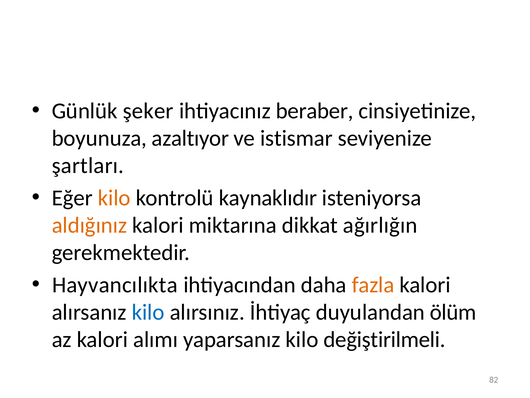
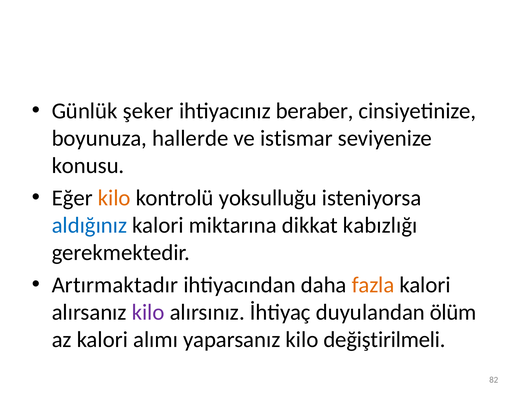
azaltıyor: azaltıyor -> hallerde (190, 138)
şartları: şartları -> konusu (88, 165)
kaynaklıdır: kaynaklıdır -> yoksulluğu (268, 198)
aldığınız colour: orange -> blue (89, 225)
ağırlığın: ağırlığın -> kabızlığı (380, 225)
Hayvancılıkta: Hayvancılıkta -> Artırmaktadır (115, 285)
kilo colour: blue -> purple (148, 312)
